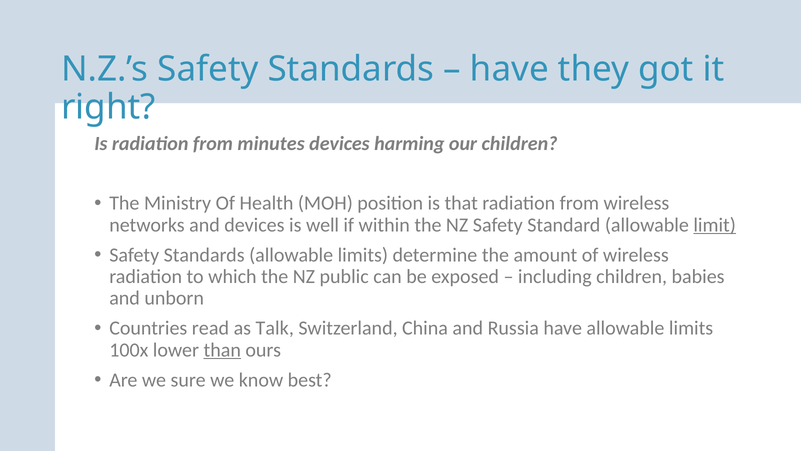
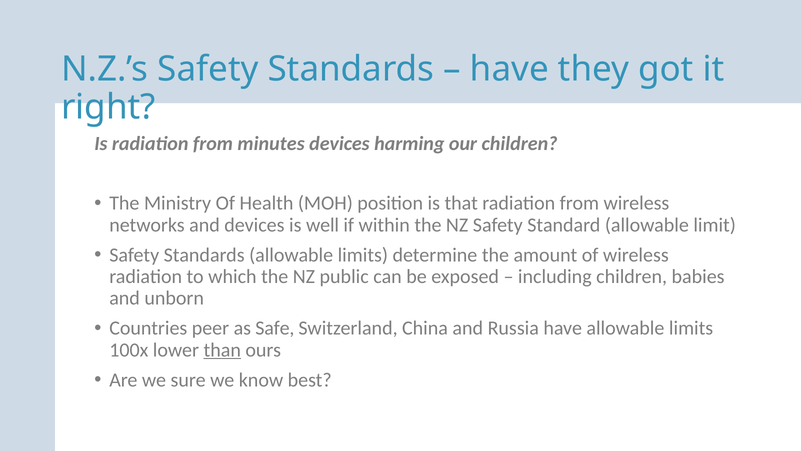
limit underline: present -> none (715, 225)
read: read -> peer (210, 328)
Talk: Talk -> Safe (275, 328)
